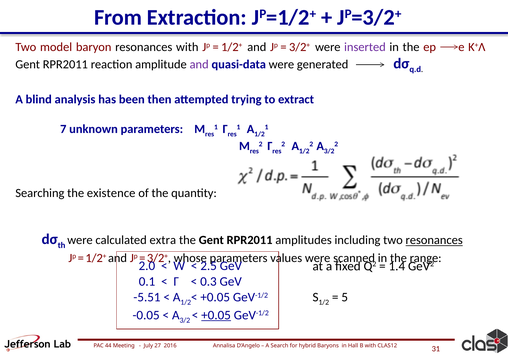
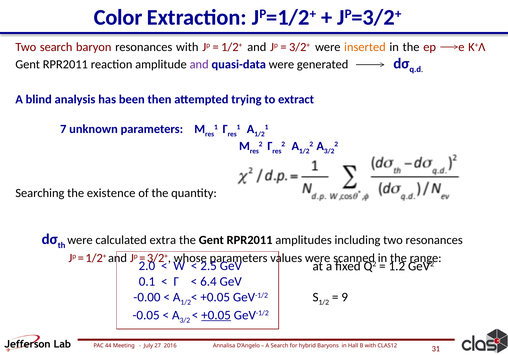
From: From -> Color (118, 17)
Two model: model -> search (56, 47)
inserted colour: purple -> orange (365, 47)
resonances underline: present -> none (434, 240)
1.4: 1.4 -> 1.2 (397, 266)
0.3: 0.3 -> 6.4 (208, 282)
-5.51: -5.51 -> -0.00 (147, 297)
5: 5 -> 9 (345, 297)
